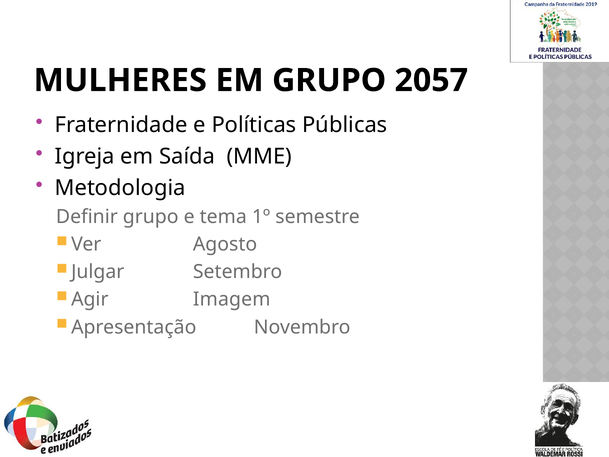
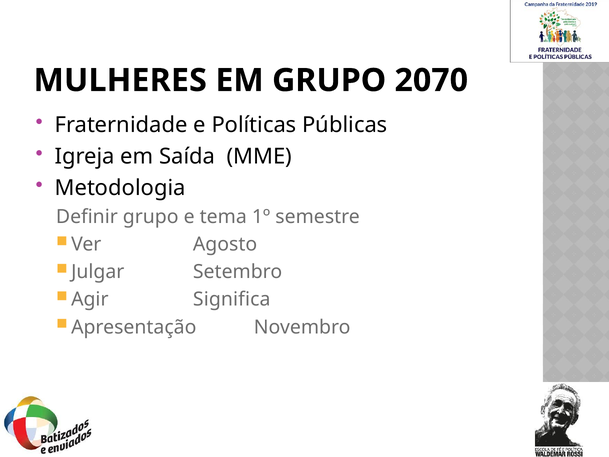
2057: 2057 -> 2070 (431, 80)
Imagem: Imagem -> Significa (232, 299)
